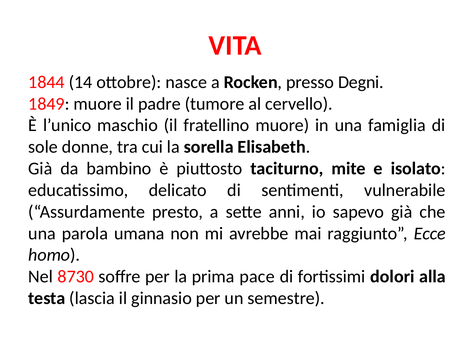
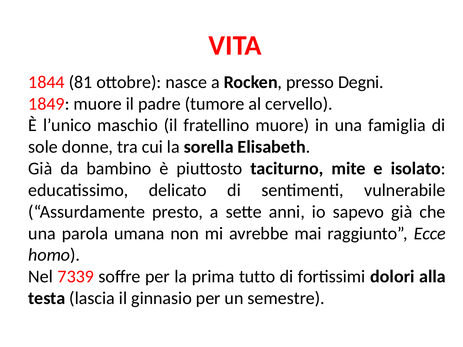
14: 14 -> 81 (81, 82)
8730: 8730 -> 7339 (76, 277)
pace: pace -> tutto (257, 277)
